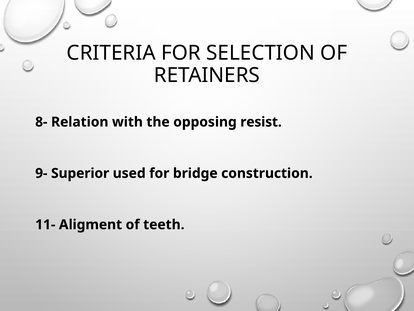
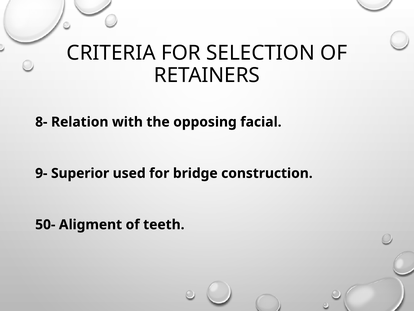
resist: resist -> facial (261, 122)
11-: 11- -> 50- (45, 224)
